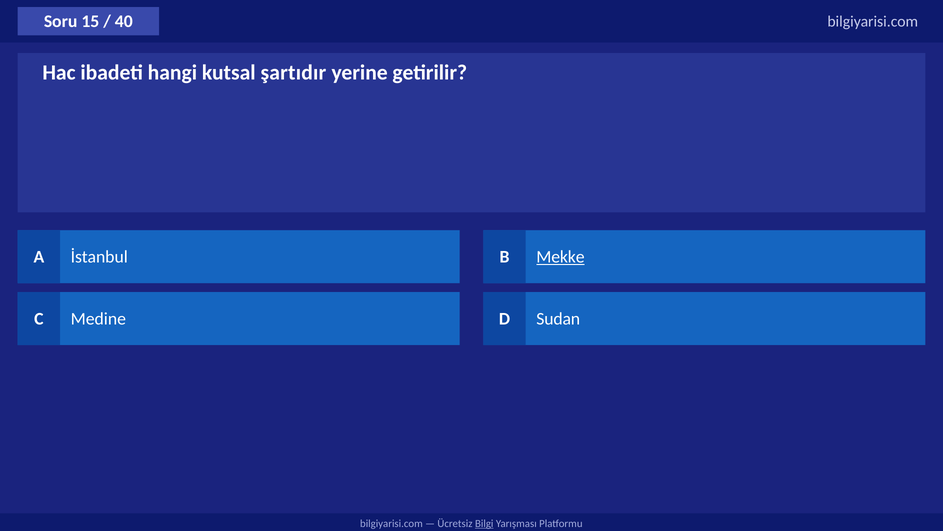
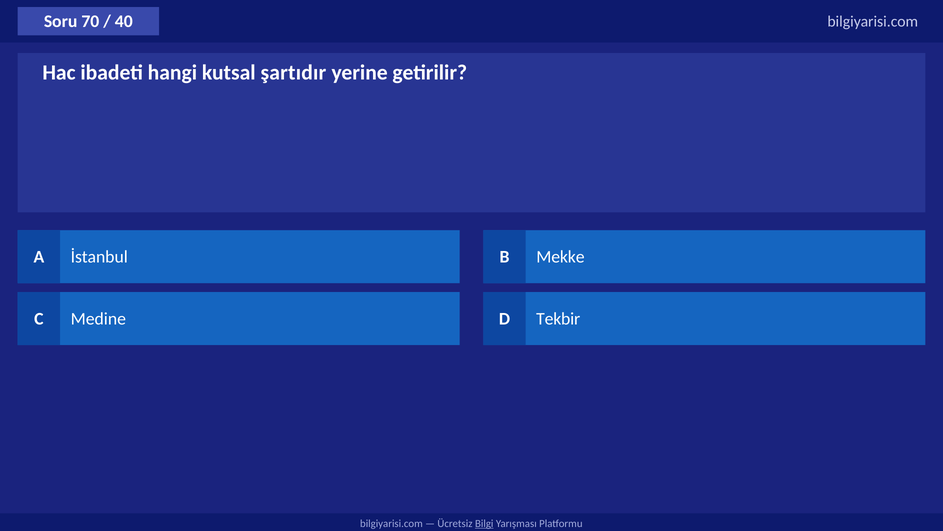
15: 15 -> 70 (90, 22)
Mekke underline: present -> none (560, 257)
Sudan: Sudan -> Tekbir (558, 318)
